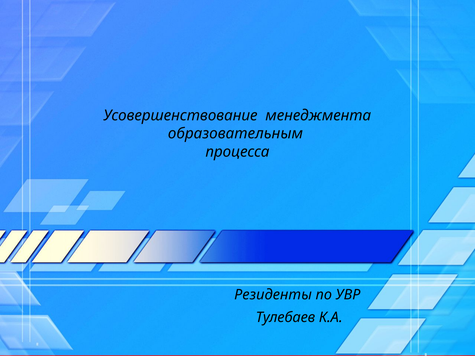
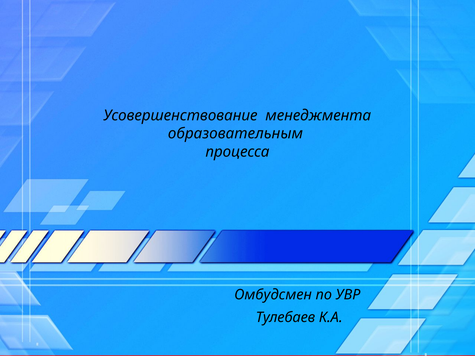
Резиденты: Резиденты -> Омбудсмен (273, 295)
